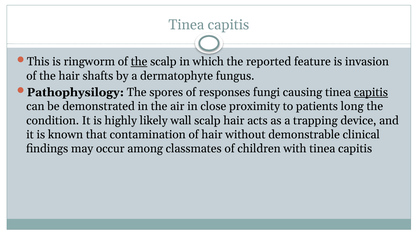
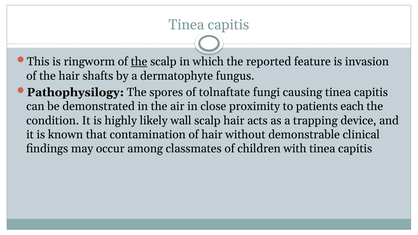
responses: responses -> tolnaftate (224, 92)
capitis underline: present -> none (371, 92)
long: long -> each (352, 106)
